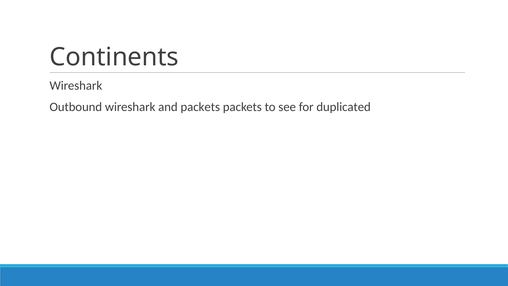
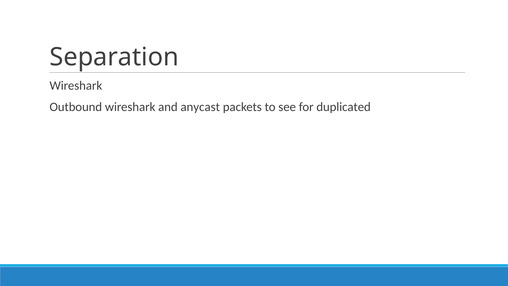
Continents: Continents -> Separation (114, 57)
and packets: packets -> anycast (200, 107)
